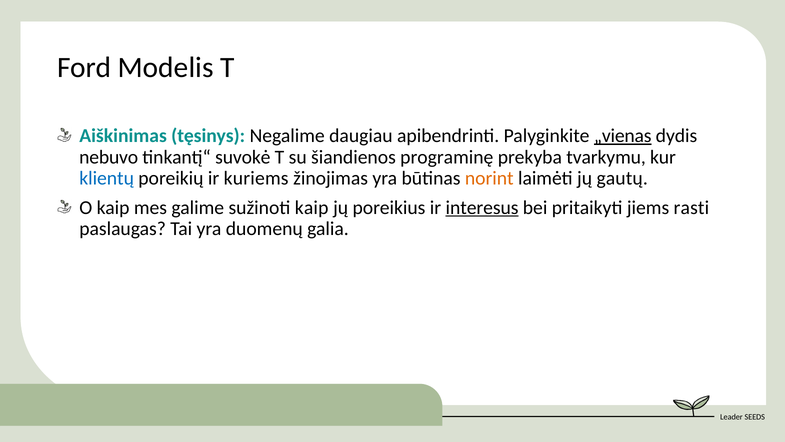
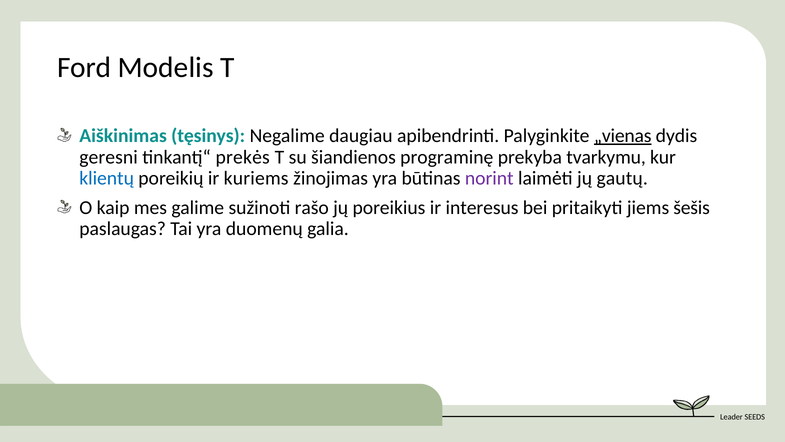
nebuvo: nebuvo -> geresni (109, 157)
suvokė: suvokė -> prekės (243, 157)
norint colour: orange -> purple (489, 178)
sužinoti kaip: kaip -> rašo (312, 207)
interesus underline: present -> none (482, 207)
rasti: rasti -> šešis (692, 207)
